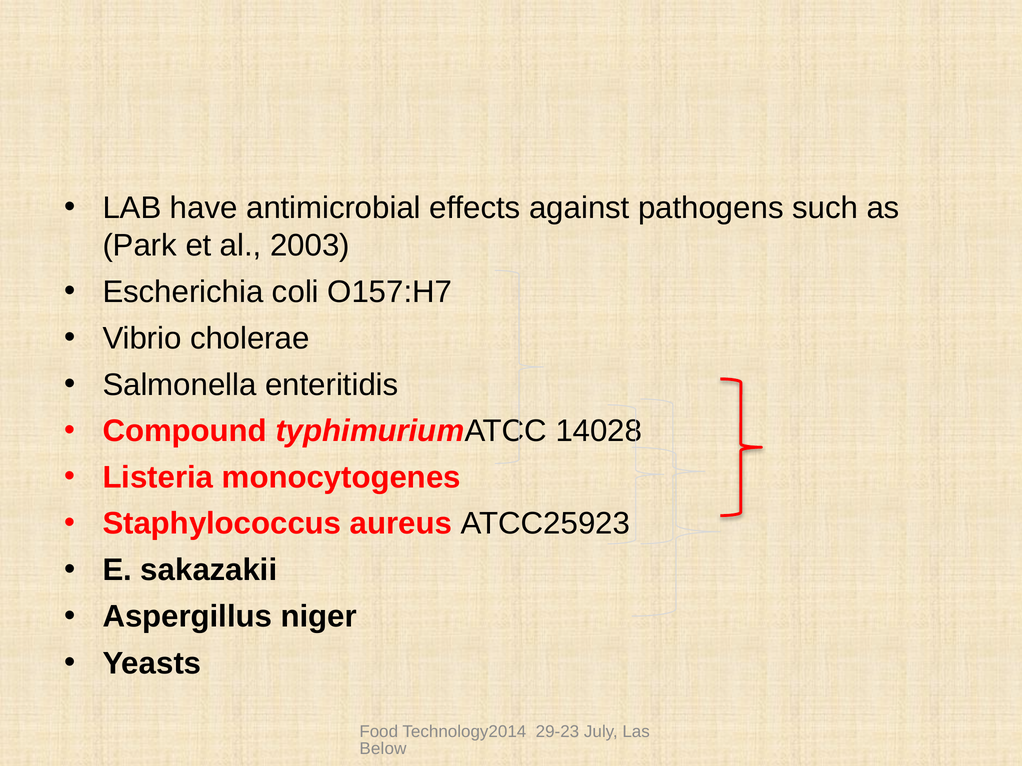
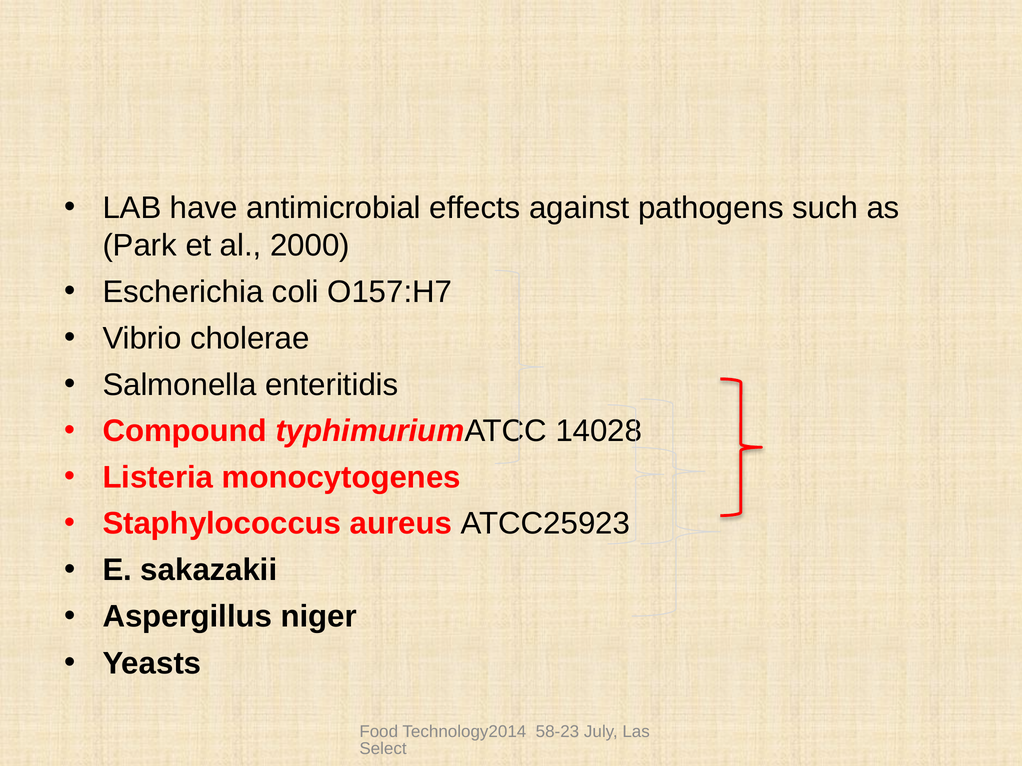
2003: 2003 -> 2000 (310, 246)
29-23: 29-23 -> 58-23 (557, 732)
Below: Below -> Select (383, 749)
